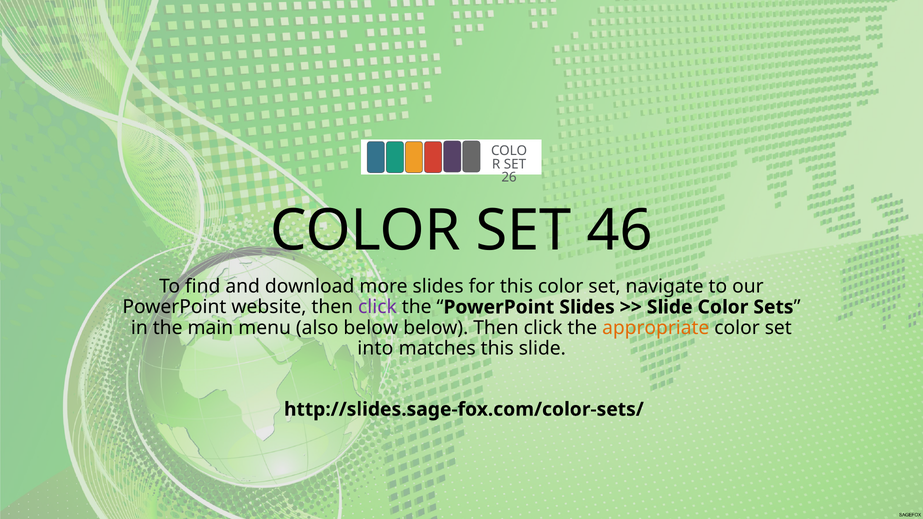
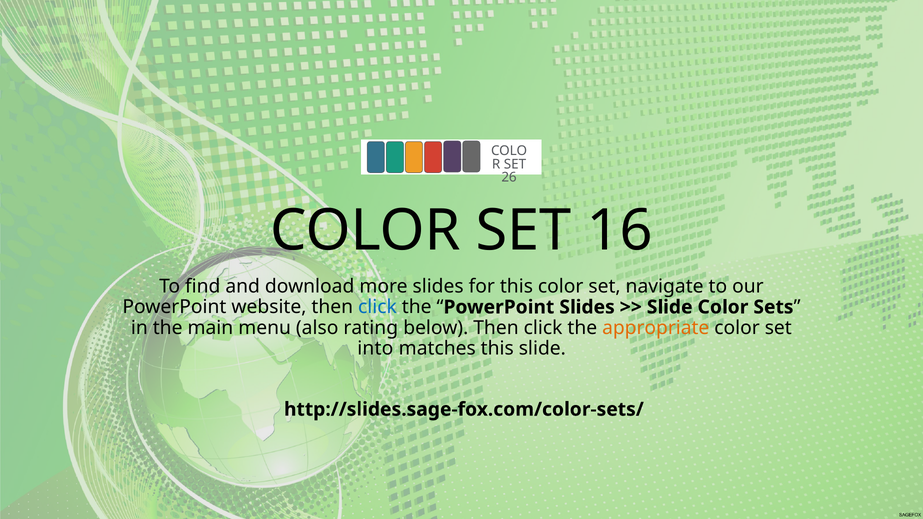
46: 46 -> 16 (620, 231)
click colour: purple -> blue (377, 307)
also below: below -> rating (371, 328)
